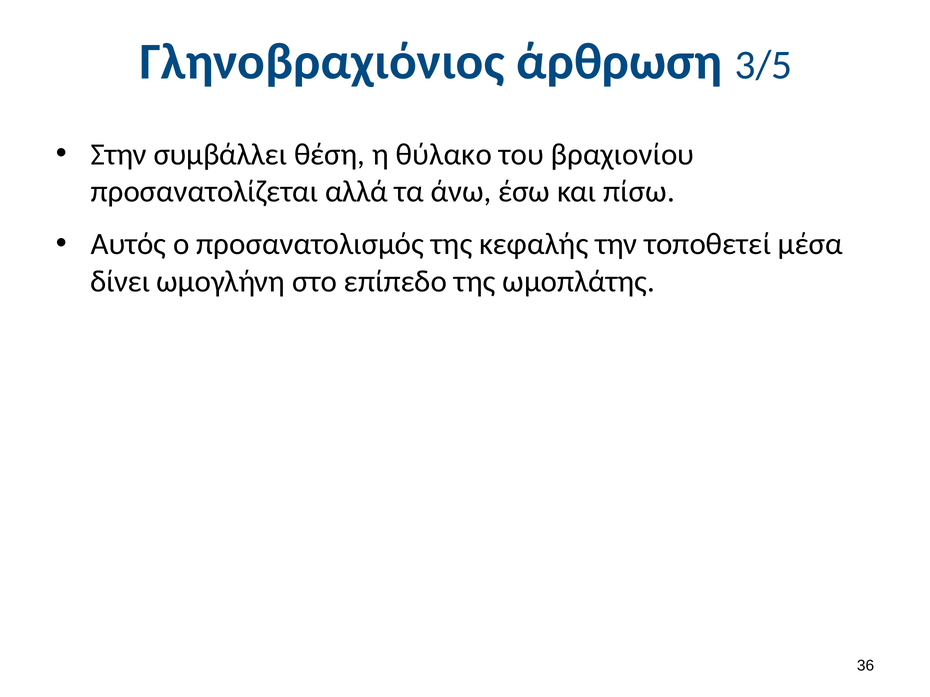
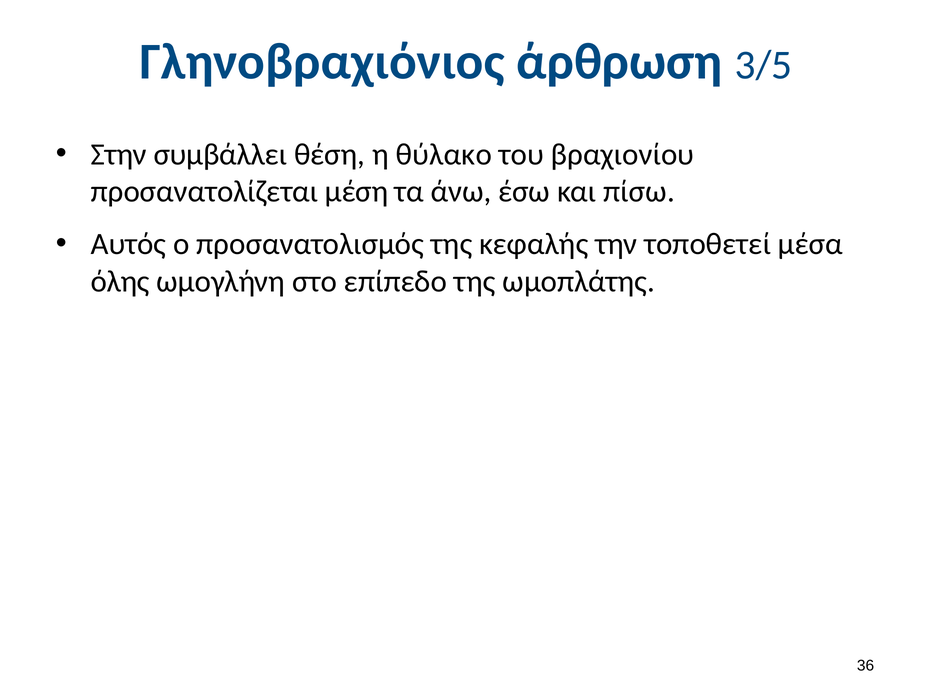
αλλά: αλλά -> μέση (357, 192)
δίνει: δίνει -> όλης (120, 282)
